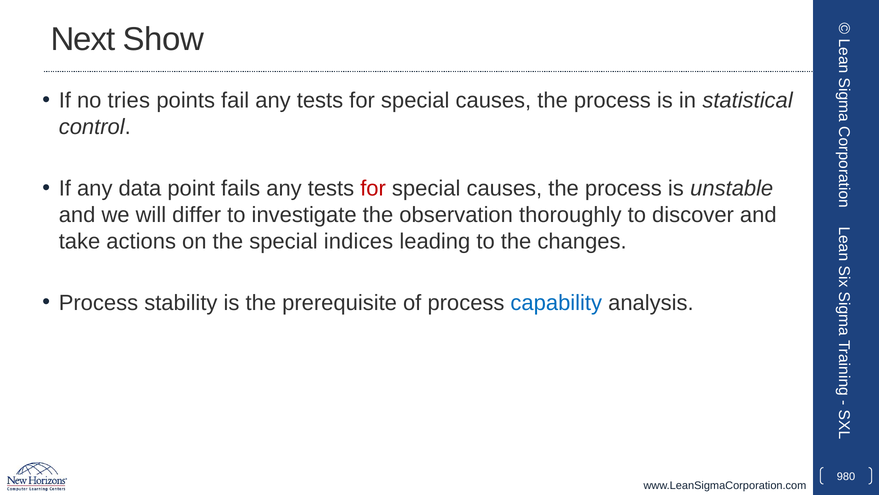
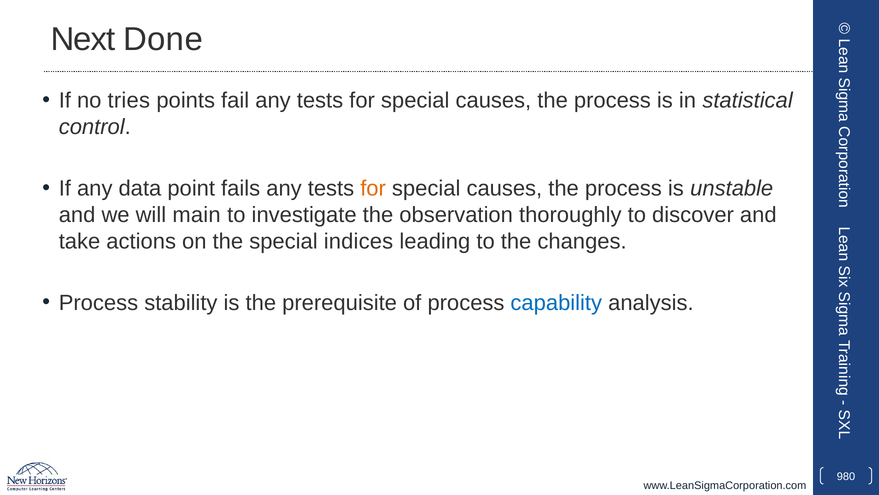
Show: Show -> Done (163, 39)
for colour: red -> orange (373, 188)
differ: differ -> main (197, 215)
